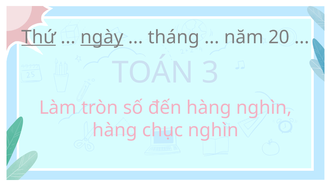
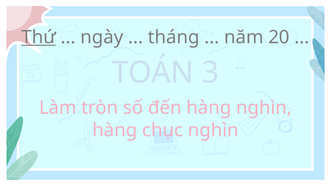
ngày underline: present -> none (102, 37)
